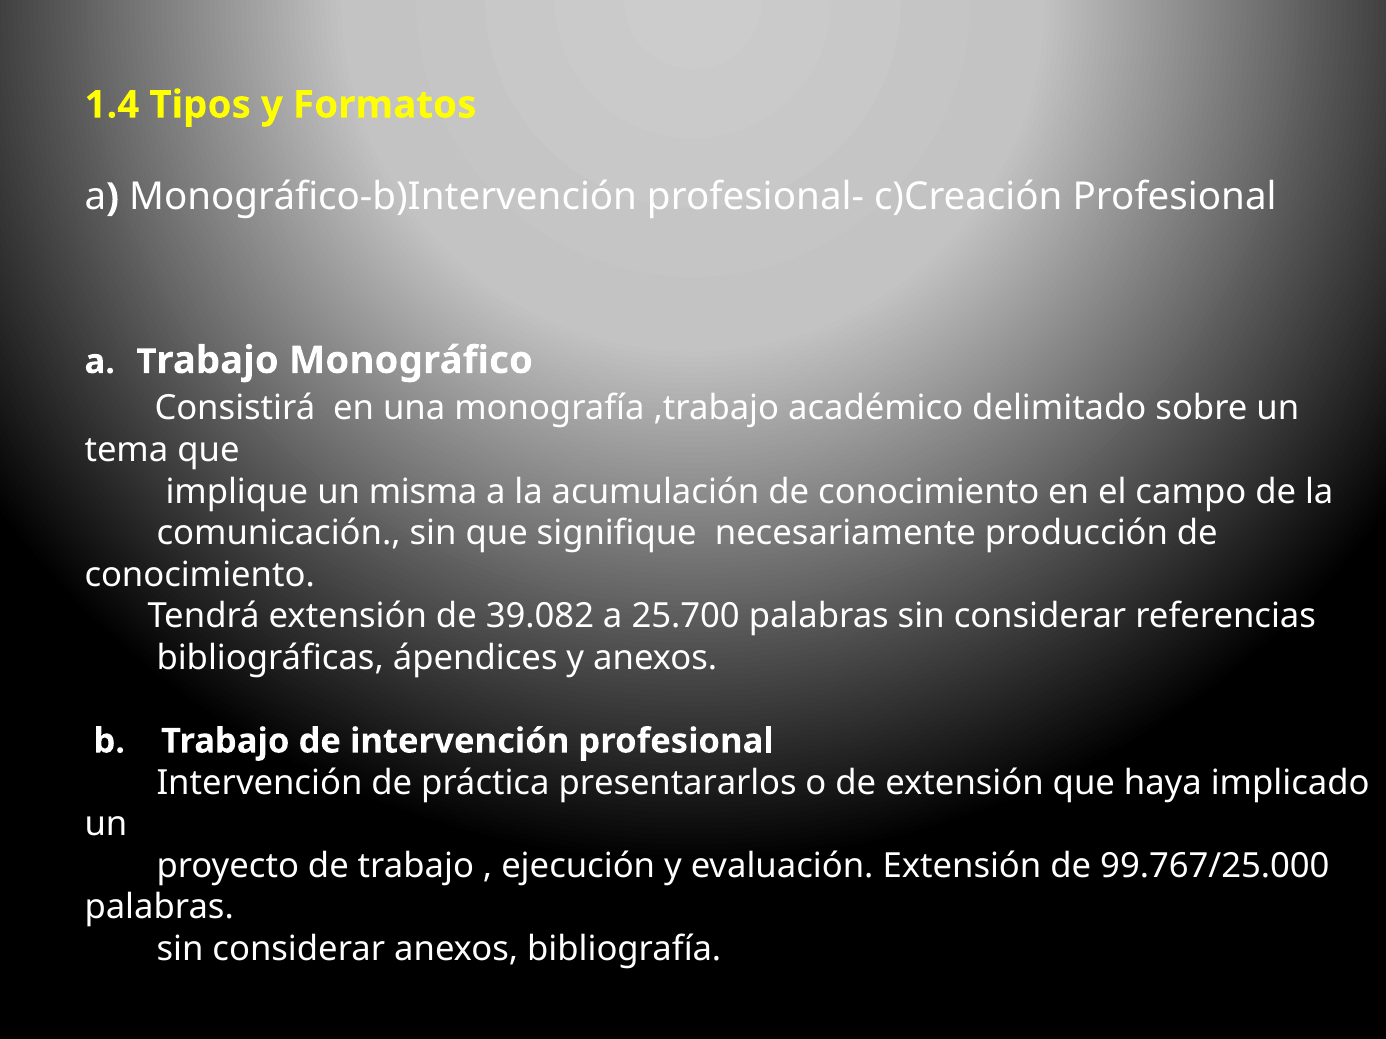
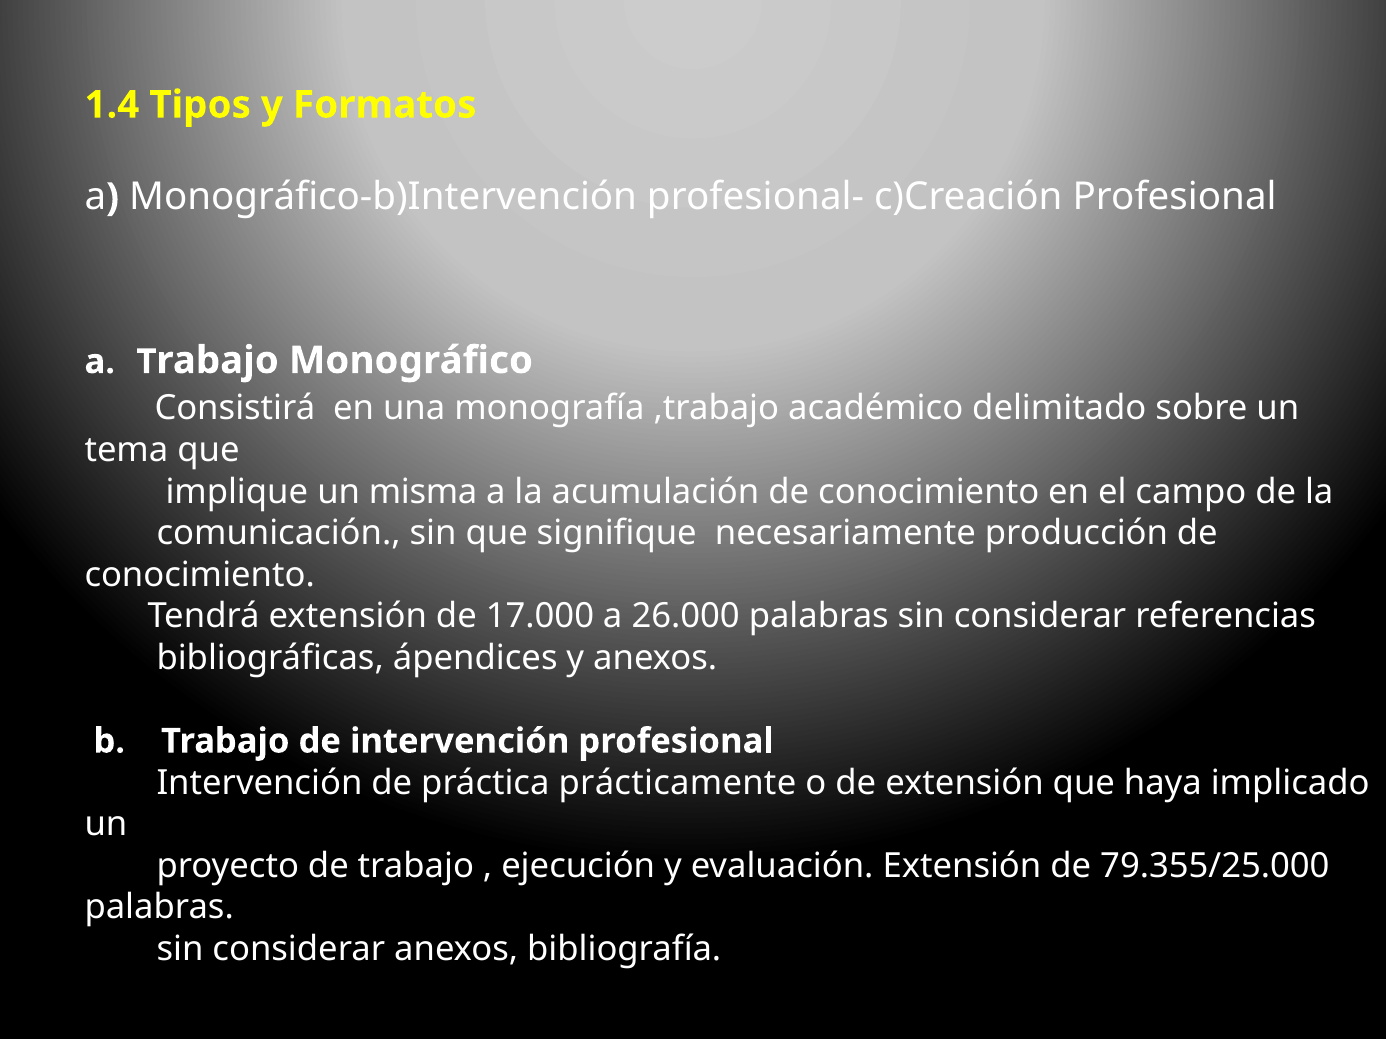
39.082: 39.082 -> 17.000 (540, 617)
25.700: 25.700 -> 26.000 (686, 617)
presentararlos: presentararlos -> prácticamente (677, 783)
99.767/25.000: 99.767/25.000 -> 79.355/25.000 (1215, 866)
